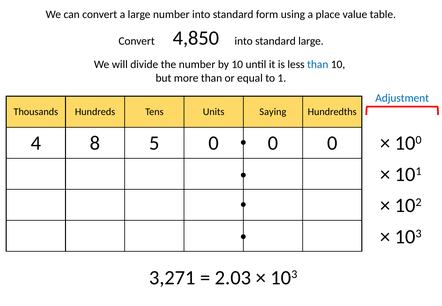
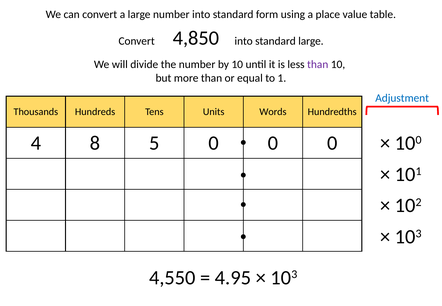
than colour: blue -> purple (318, 65)
Saying: Saying -> Words (273, 112)
3,271: 3,271 -> 4,550 (172, 278)
2.03: 2.03 -> 4.95 (233, 278)
